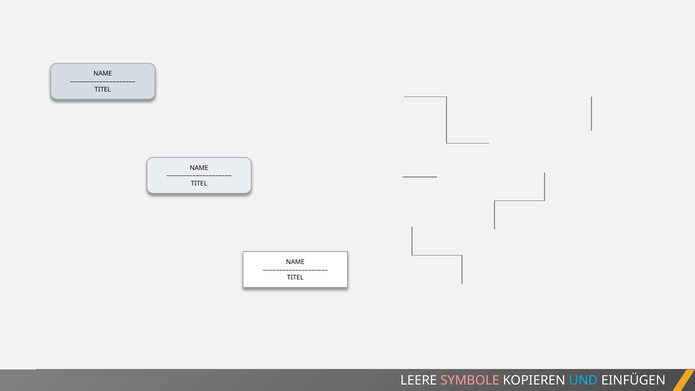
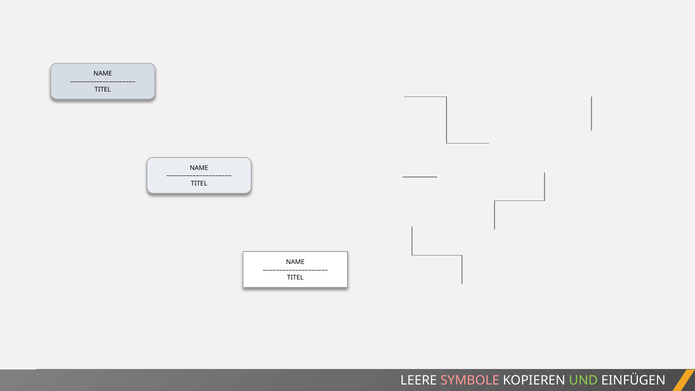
UND colour: light blue -> light green (583, 380)
